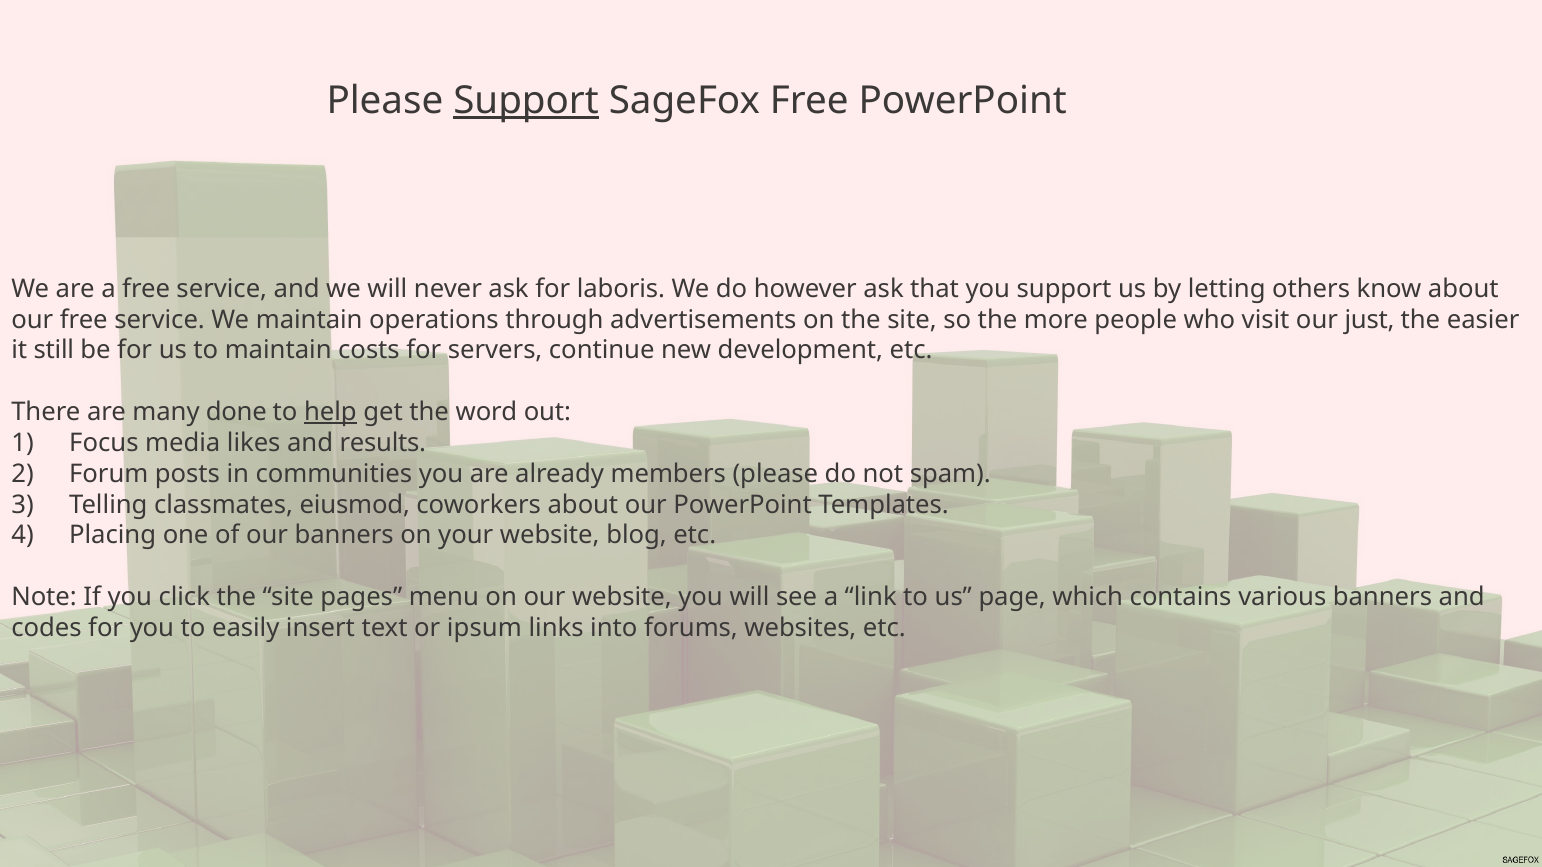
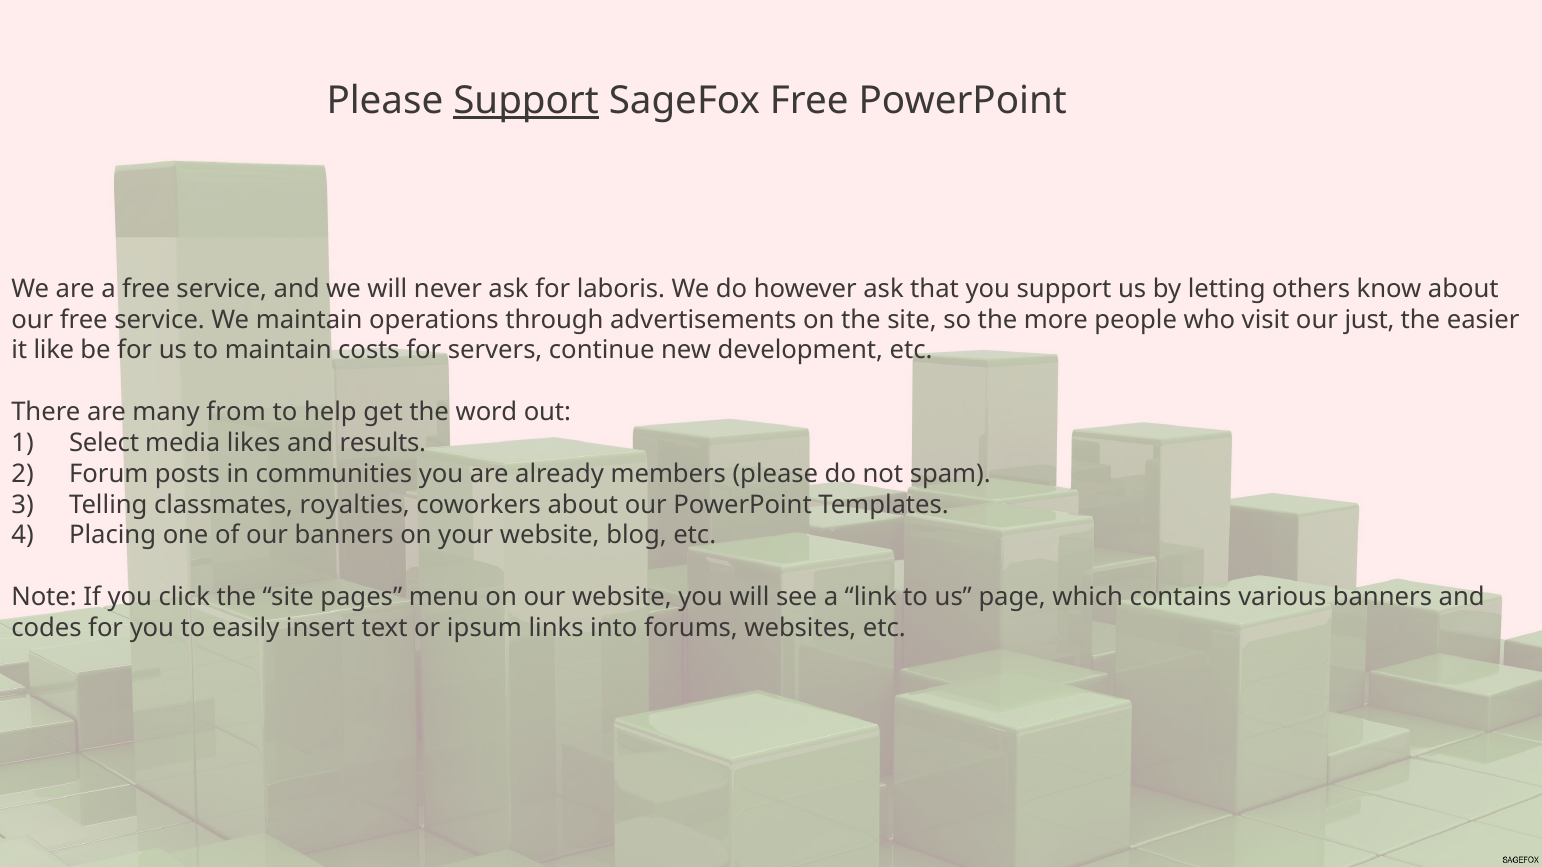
still: still -> like (54, 351)
done: done -> from (236, 412)
help underline: present -> none (330, 412)
Focus: Focus -> Select (104, 443)
eiusmod: eiusmod -> royalties (355, 505)
